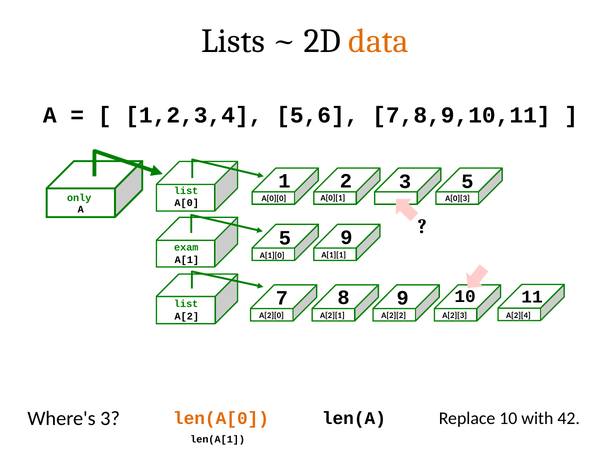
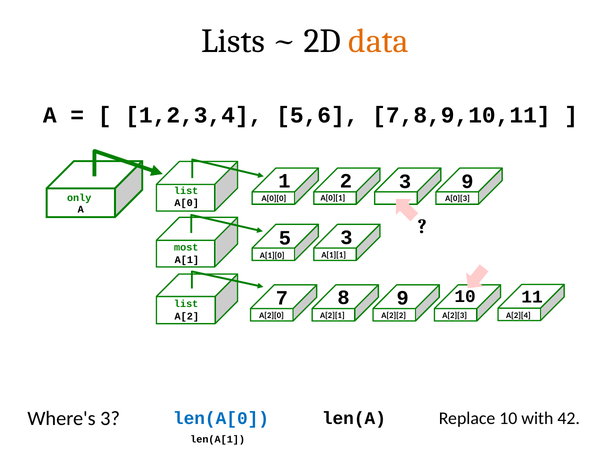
2 5: 5 -> 9 (467, 181)
5 9: 9 -> 3 (346, 237)
exam: exam -> most (186, 247)
len(A[0 colour: orange -> blue (221, 418)
